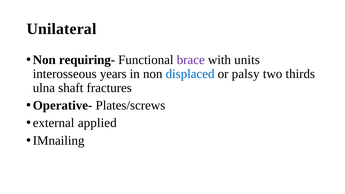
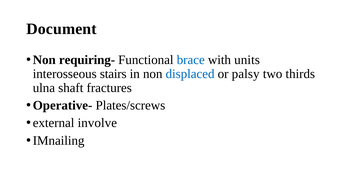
Unilateral: Unilateral -> Document (61, 29)
brace colour: purple -> blue (191, 60)
years: years -> stairs (113, 74)
applied: applied -> involve (97, 123)
